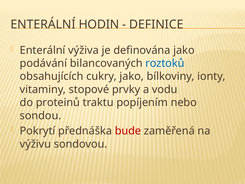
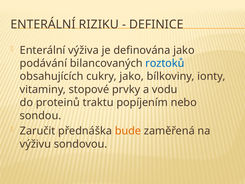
HODIN: HODIN -> RIZIKU (99, 24)
Pokrytí: Pokrytí -> Zaručit (38, 131)
bude colour: red -> orange (128, 131)
